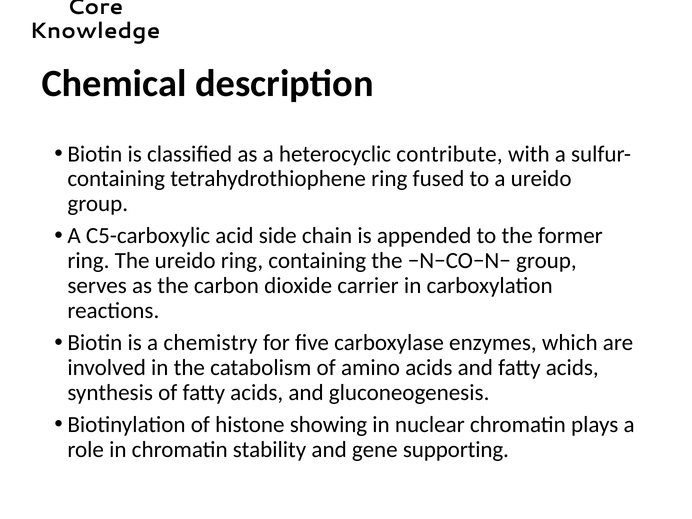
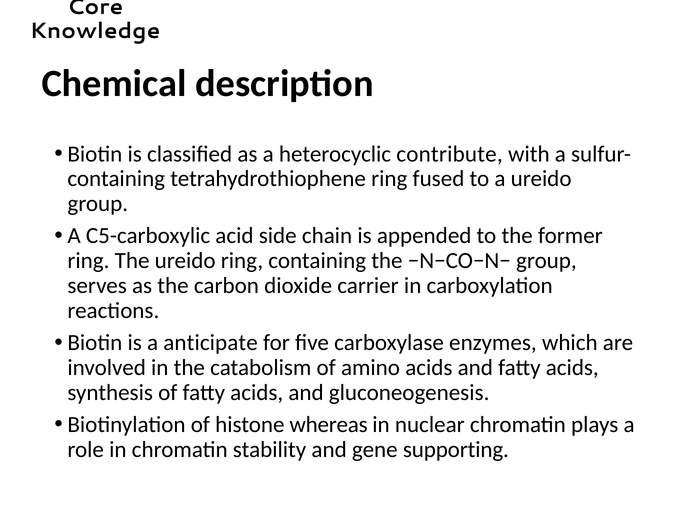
chemistry: chemistry -> anticipate (211, 343)
showing: showing -> whereas (329, 425)
